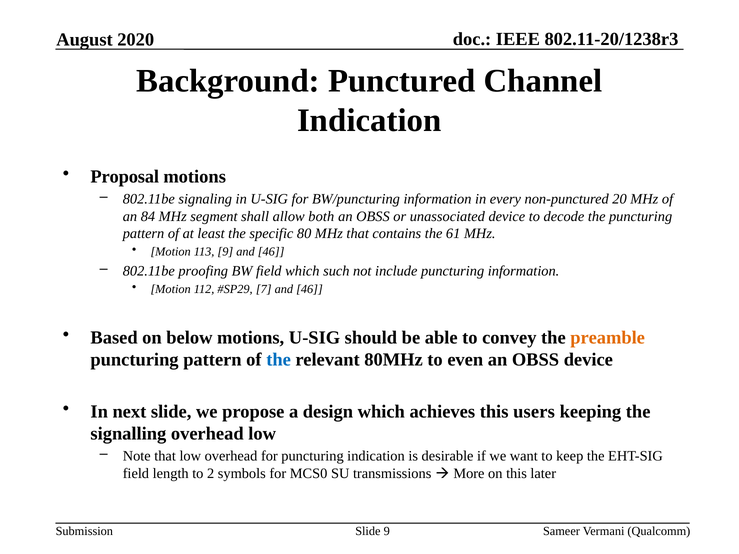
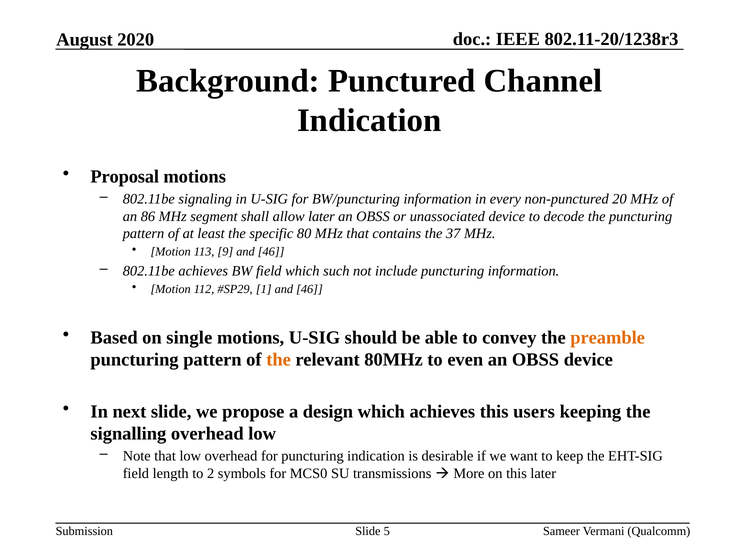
84: 84 -> 86 (148, 216)
allow both: both -> later (321, 216)
61: 61 -> 37 (453, 234)
802.11be proofing: proofing -> achieves (203, 271)
7: 7 -> 1 (264, 289)
below: below -> single (189, 338)
the colour: blue -> orange (279, 360)
Slide 9: 9 -> 5 (387, 532)
